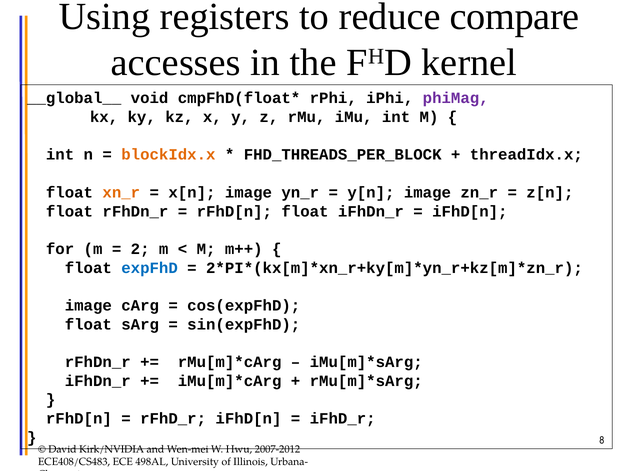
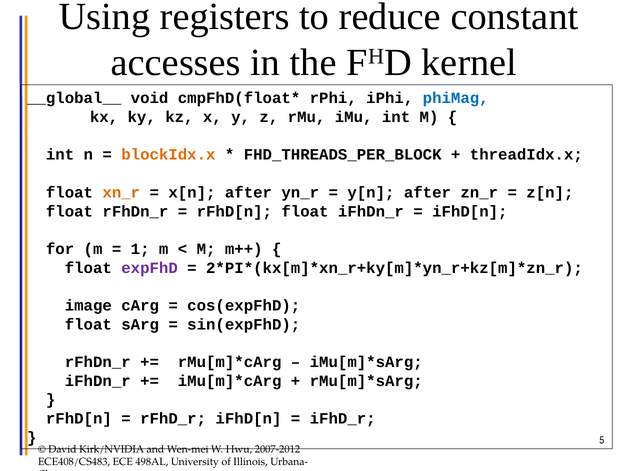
compare: compare -> constant (514, 17)
phiMag colour: purple -> blue (456, 98)
x[n image: image -> after (248, 192)
y[n image: image -> after (427, 192)
2: 2 -> 1 (140, 249)
expFhD colour: blue -> purple (150, 268)
8: 8 -> 5 (602, 440)
